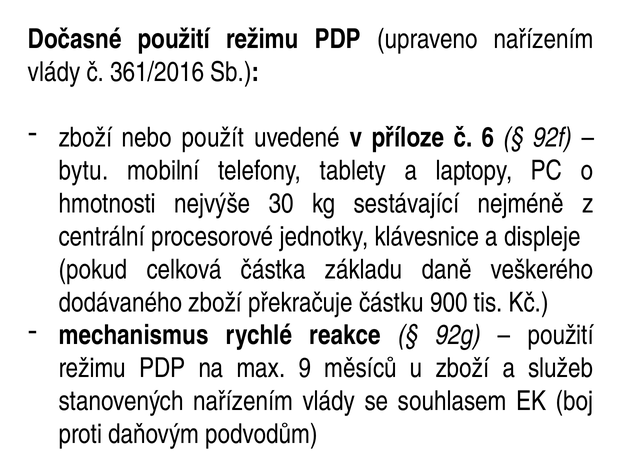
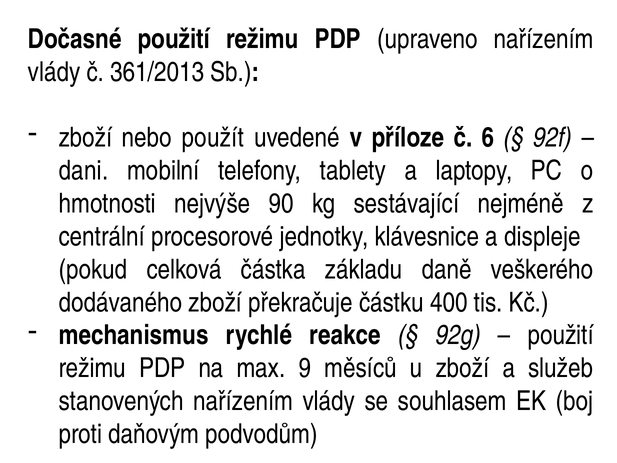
361/2016: 361/2016 -> 361/2013 (157, 72)
bytu: bytu -> dani (84, 171)
30: 30 -> 90 (281, 204)
900: 900 -> 400 (449, 302)
